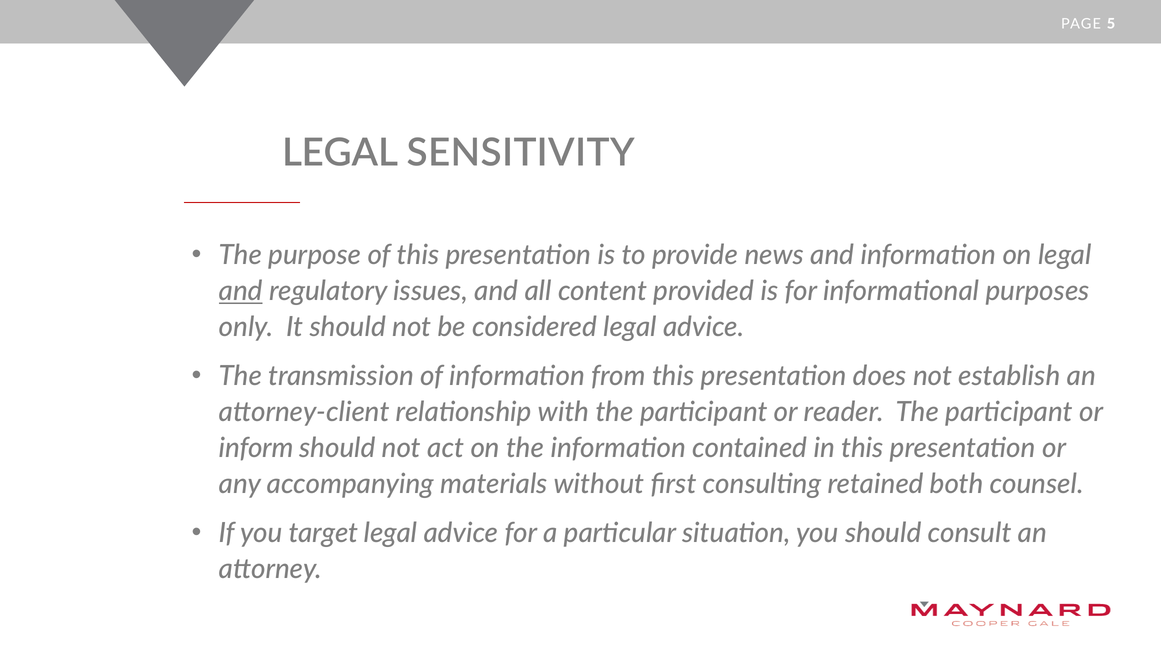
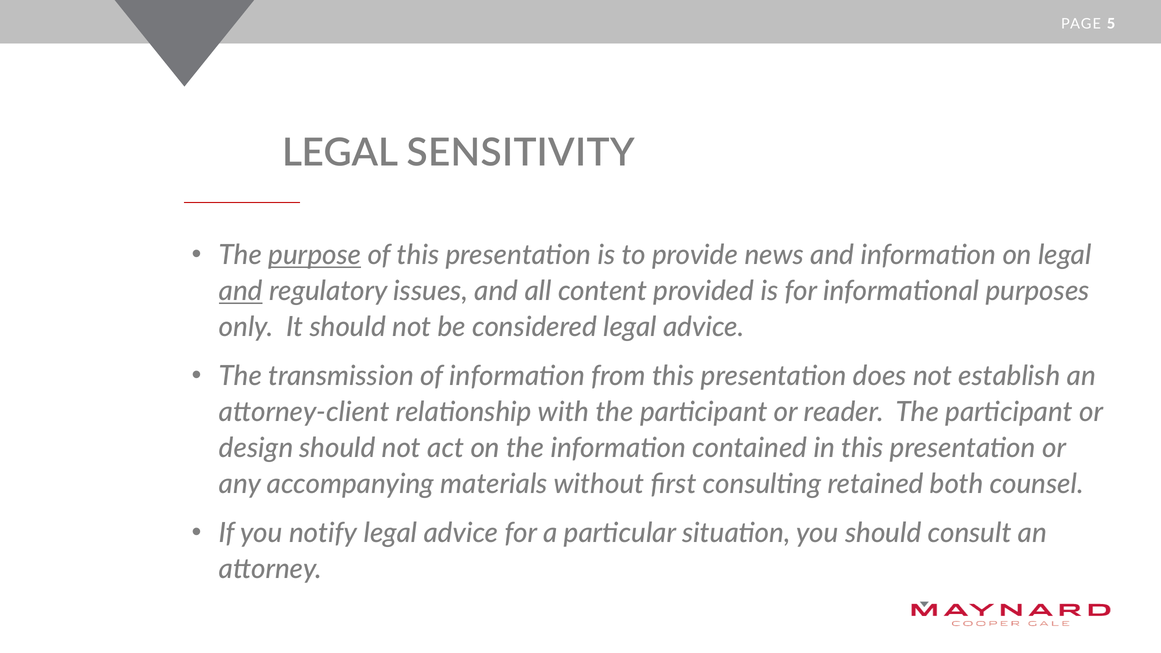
purpose underline: none -> present (315, 255)
inform: inform -> design (256, 448)
target: target -> notify (323, 533)
